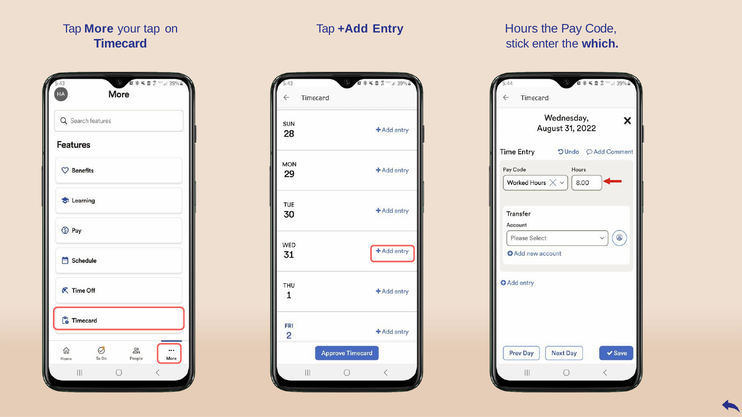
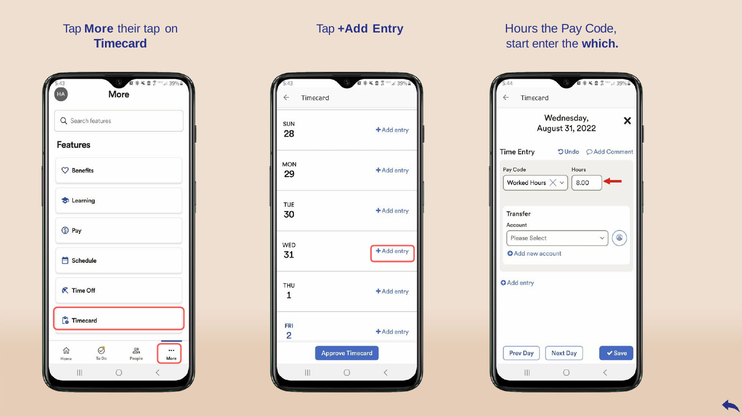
your: your -> their (129, 29)
stick: stick -> start (518, 44)
